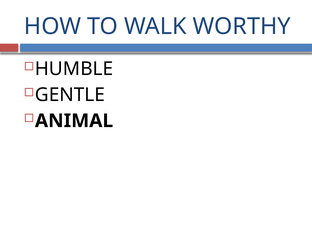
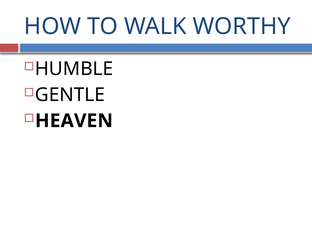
ANIMAL: ANIMAL -> HEAVEN (74, 121)
